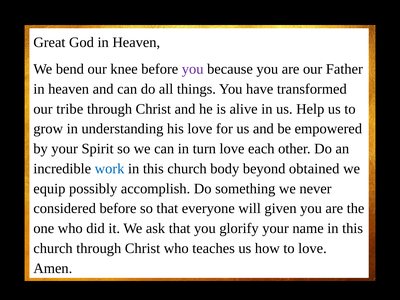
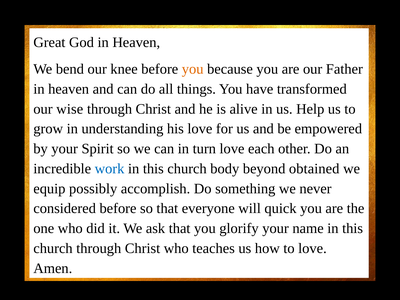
you colour: purple -> orange (193, 69)
tribe: tribe -> wise (70, 109)
given: given -> quick (281, 209)
